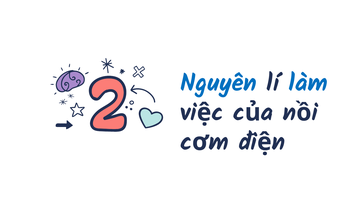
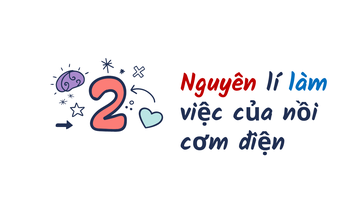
Nguyên colour: blue -> red (218, 83)
